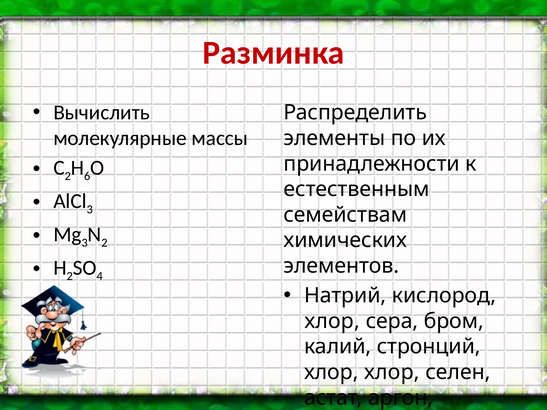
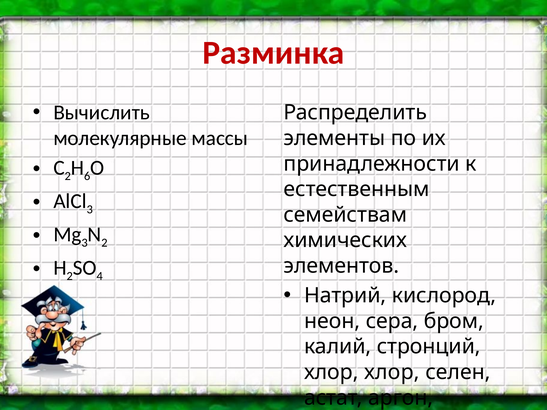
хлор: хлор -> неон (332, 321)
